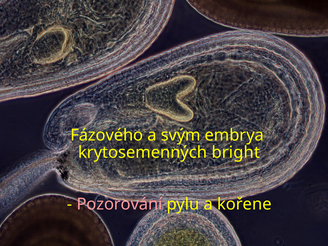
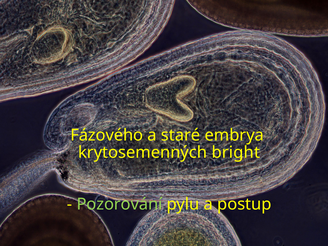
svým: svým -> staré (181, 135)
Pozorování colour: pink -> light green (119, 204)
kořene: kořene -> postup (244, 204)
